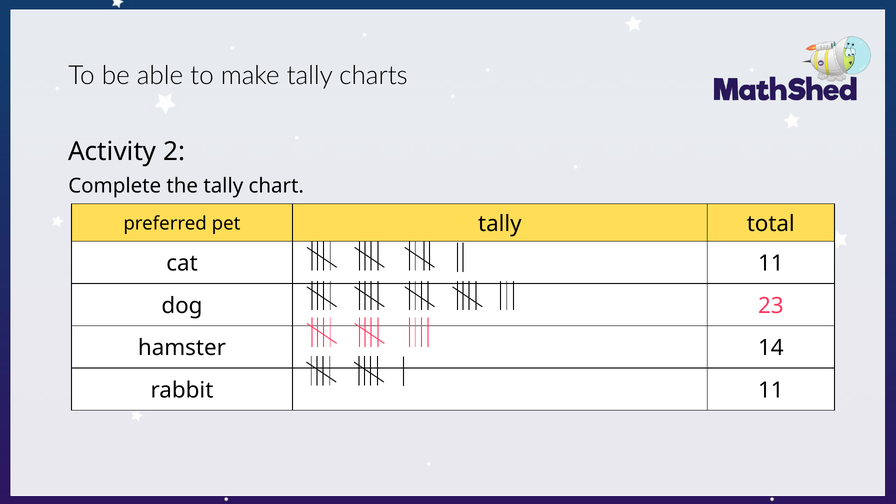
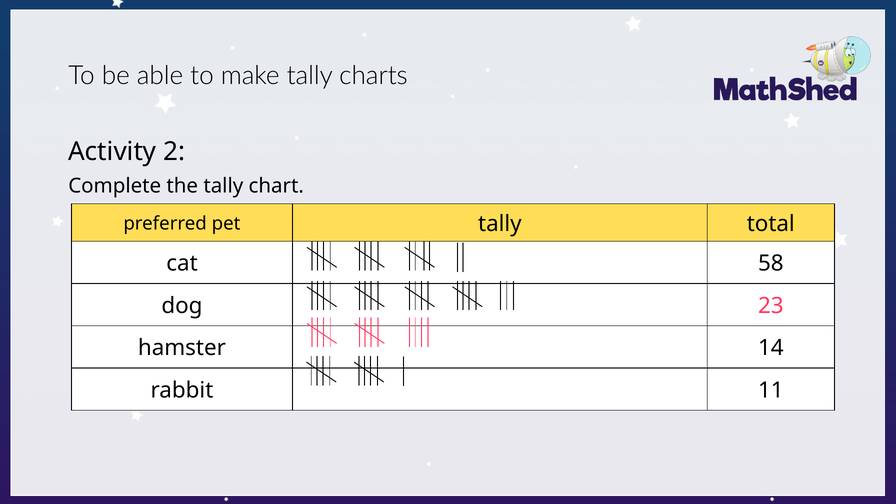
cat 11: 11 -> 58 (771, 264)
